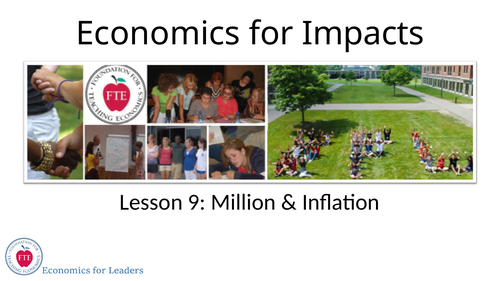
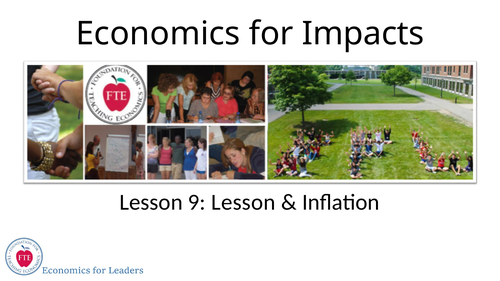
9 Million: Million -> Lesson (243, 202)
